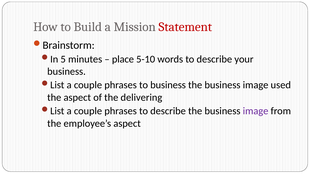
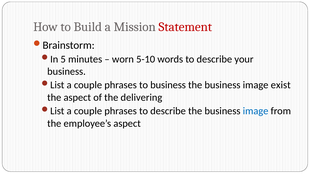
place: place -> worn (123, 59)
used: used -> exist (281, 85)
image colour: purple -> blue (256, 111)
